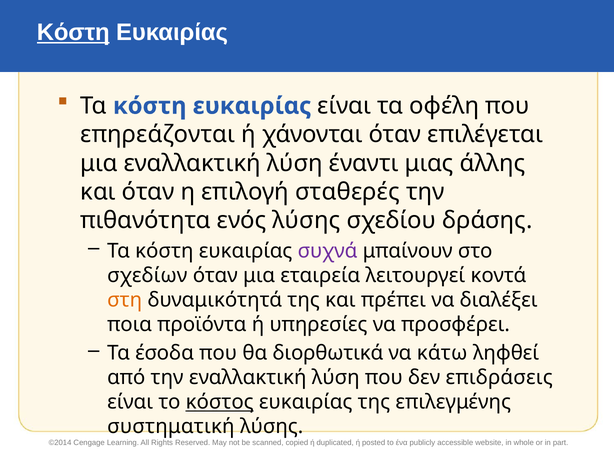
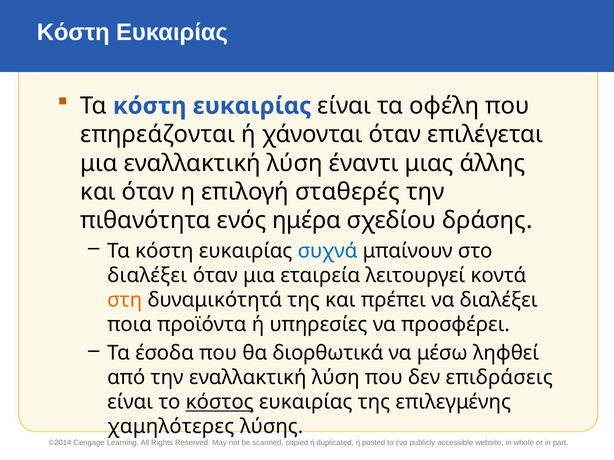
Κόστη underline: present -> none (73, 32)
ενός λύσης: λύσης -> ημέρα (307, 221)
συχνά colour: purple -> blue (328, 251)
σχεδίων: σχεδίων -> διαλέξει (147, 276)
κάτω: κάτω -> μέσω (442, 354)
συστηματική: συστηματική -> χαμηλότερες (171, 427)
